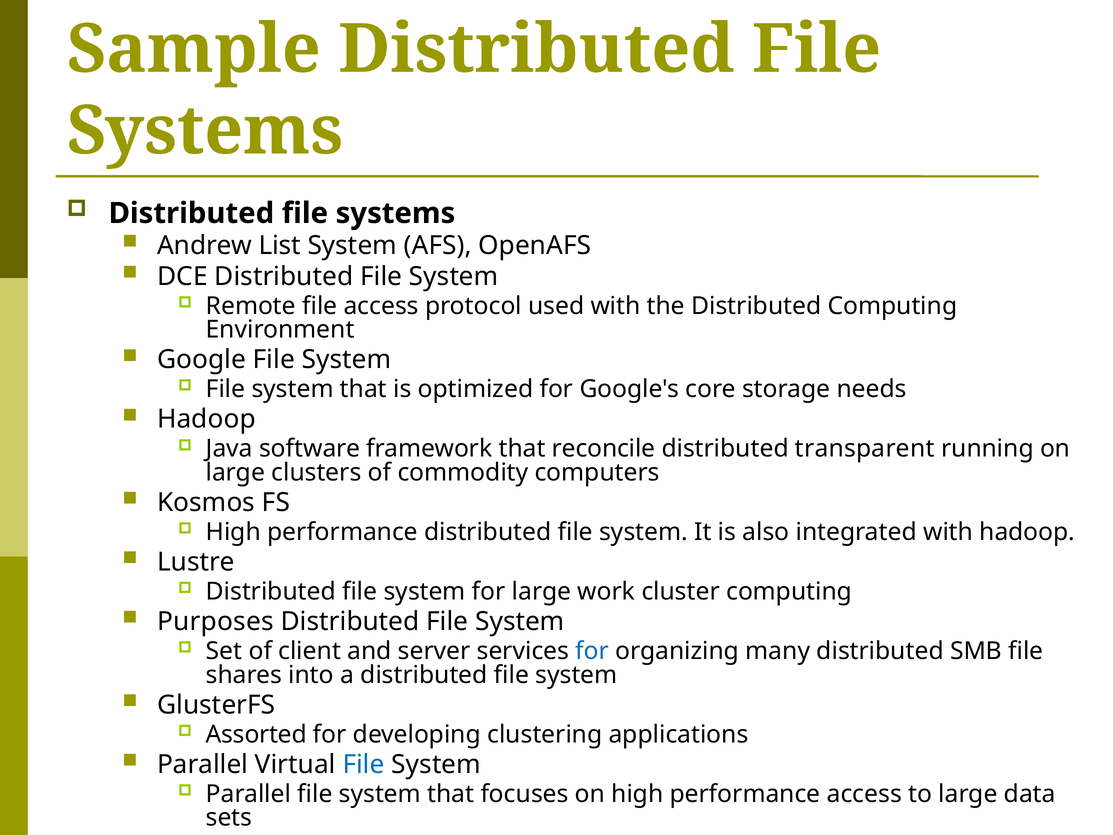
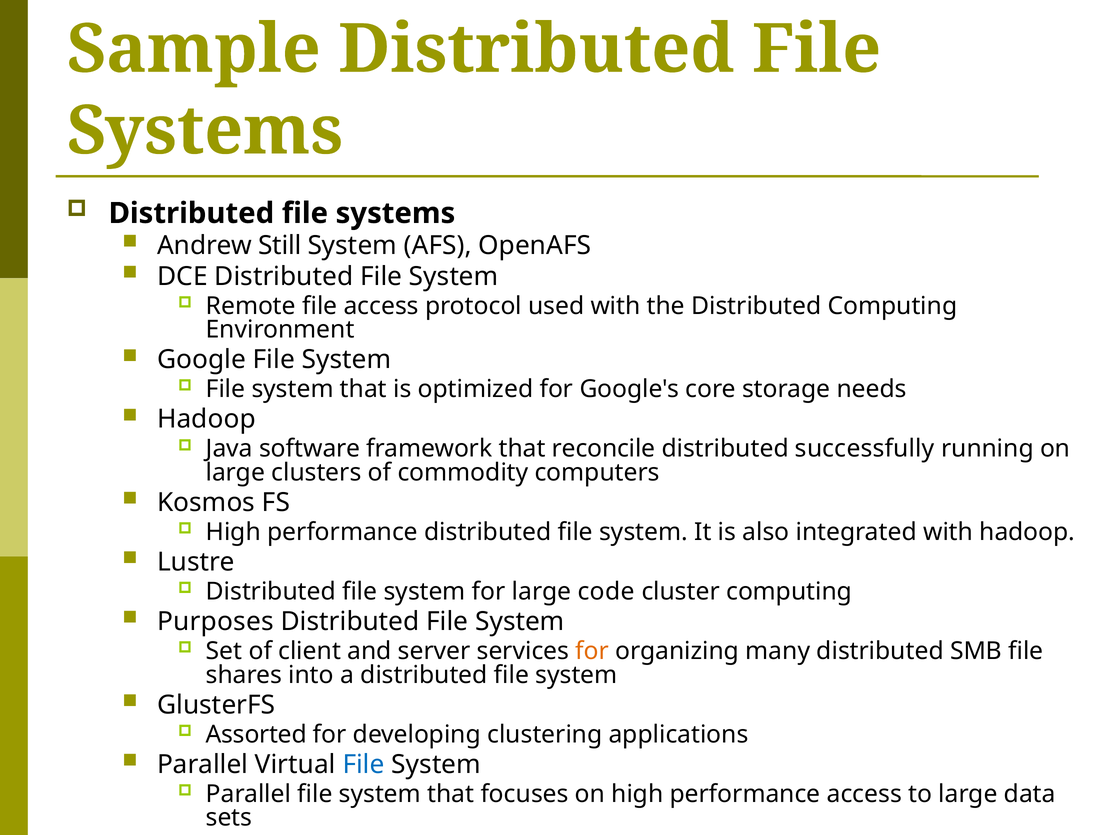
List: List -> Still (280, 246)
transparent: transparent -> successfully (865, 449)
work: work -> code (606, 591)
for colour: blue -> orange (592, 651)
